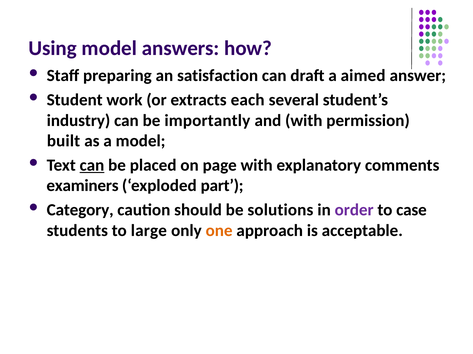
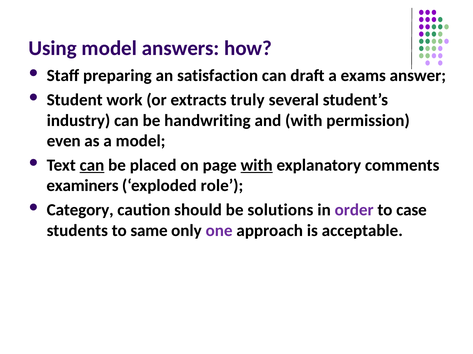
aimed: aimed -> exams (363, 76)
each: each -> truly (248, 100)
importantly: importantly -> handwriting (207, 121)
built: built -> even (64, 141)
with underline: none -> present (257, 166)
part: part -> role (222, 186)
large: large -> same (149, 231)
one colour: orange -> purple (219, 231)
